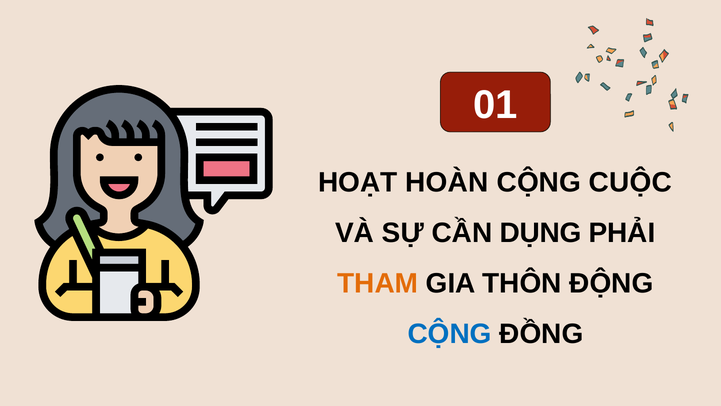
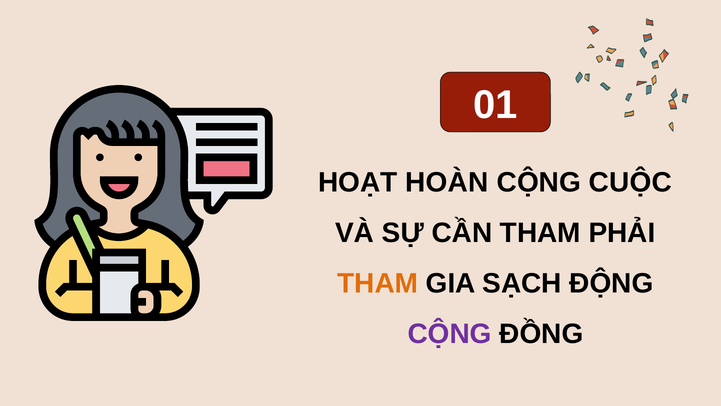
CẦN DỤNG: DỤNG -> THAM (540, 233)
THÔN: THÔN -> SẠCH (522, 283)
CỘNG colour: blue -> purple (450, 334)
